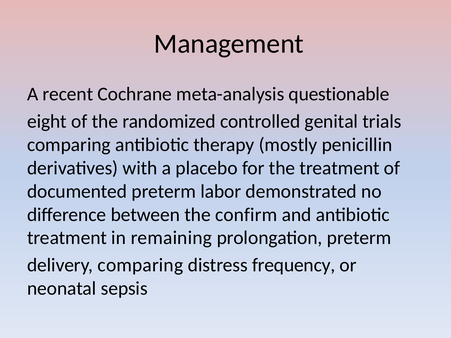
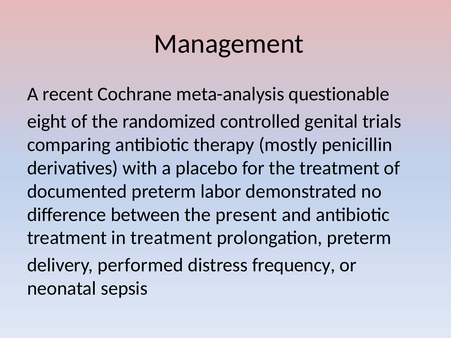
confirm: confirm -> present (246, 215)
in remaining: remaining -> treatment (171, 238)
delivery comparing: comparing -> performed (140, 265)
